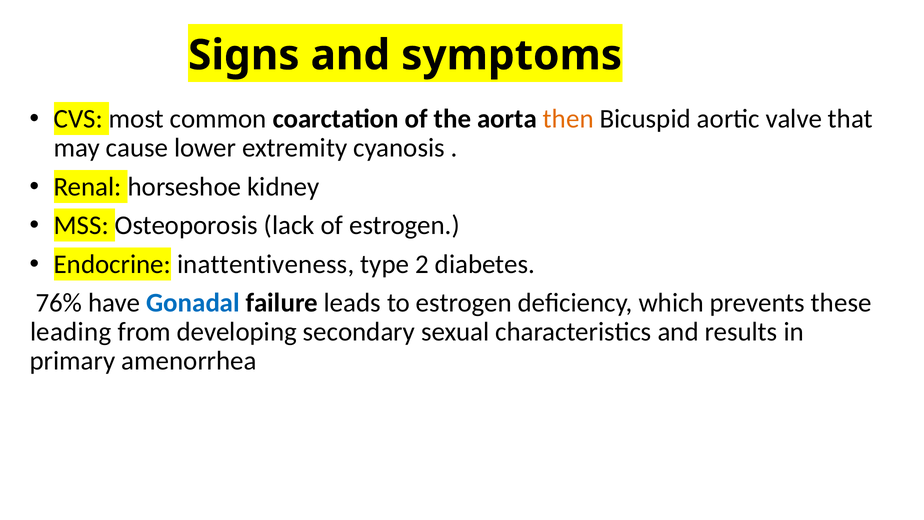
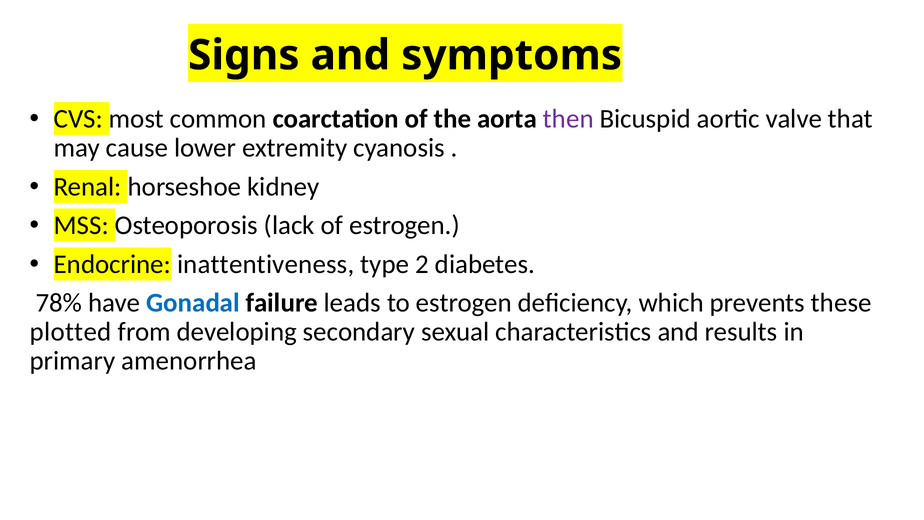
then colour: orange -> purple (568, 119)
76%: 76% -> 78% (59, 303)
leading: leading -> plotted (71, 332)
